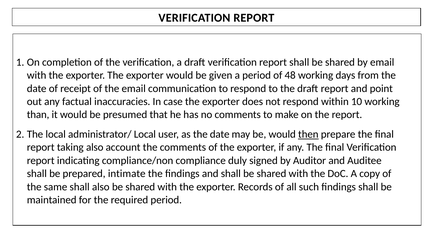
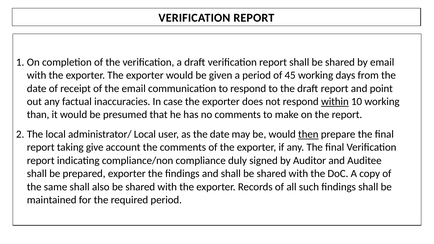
48: 48 -> 45 (290, 75)
within underline: none -> present (335, 102)
taking also: also -> give (95, 147)
prepared intimate: intimate -> exporter (127, 174)
